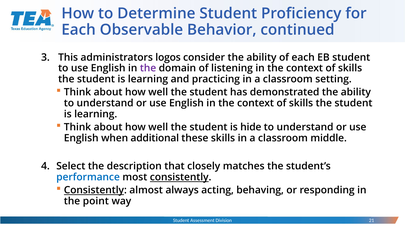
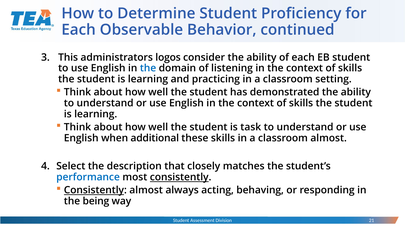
the colour: purple -> blue (148, 68)
hide: hide -> task (251, 127)
classroom middle: middle -> almost (329, 138)
point: point -> being (96, 201)
